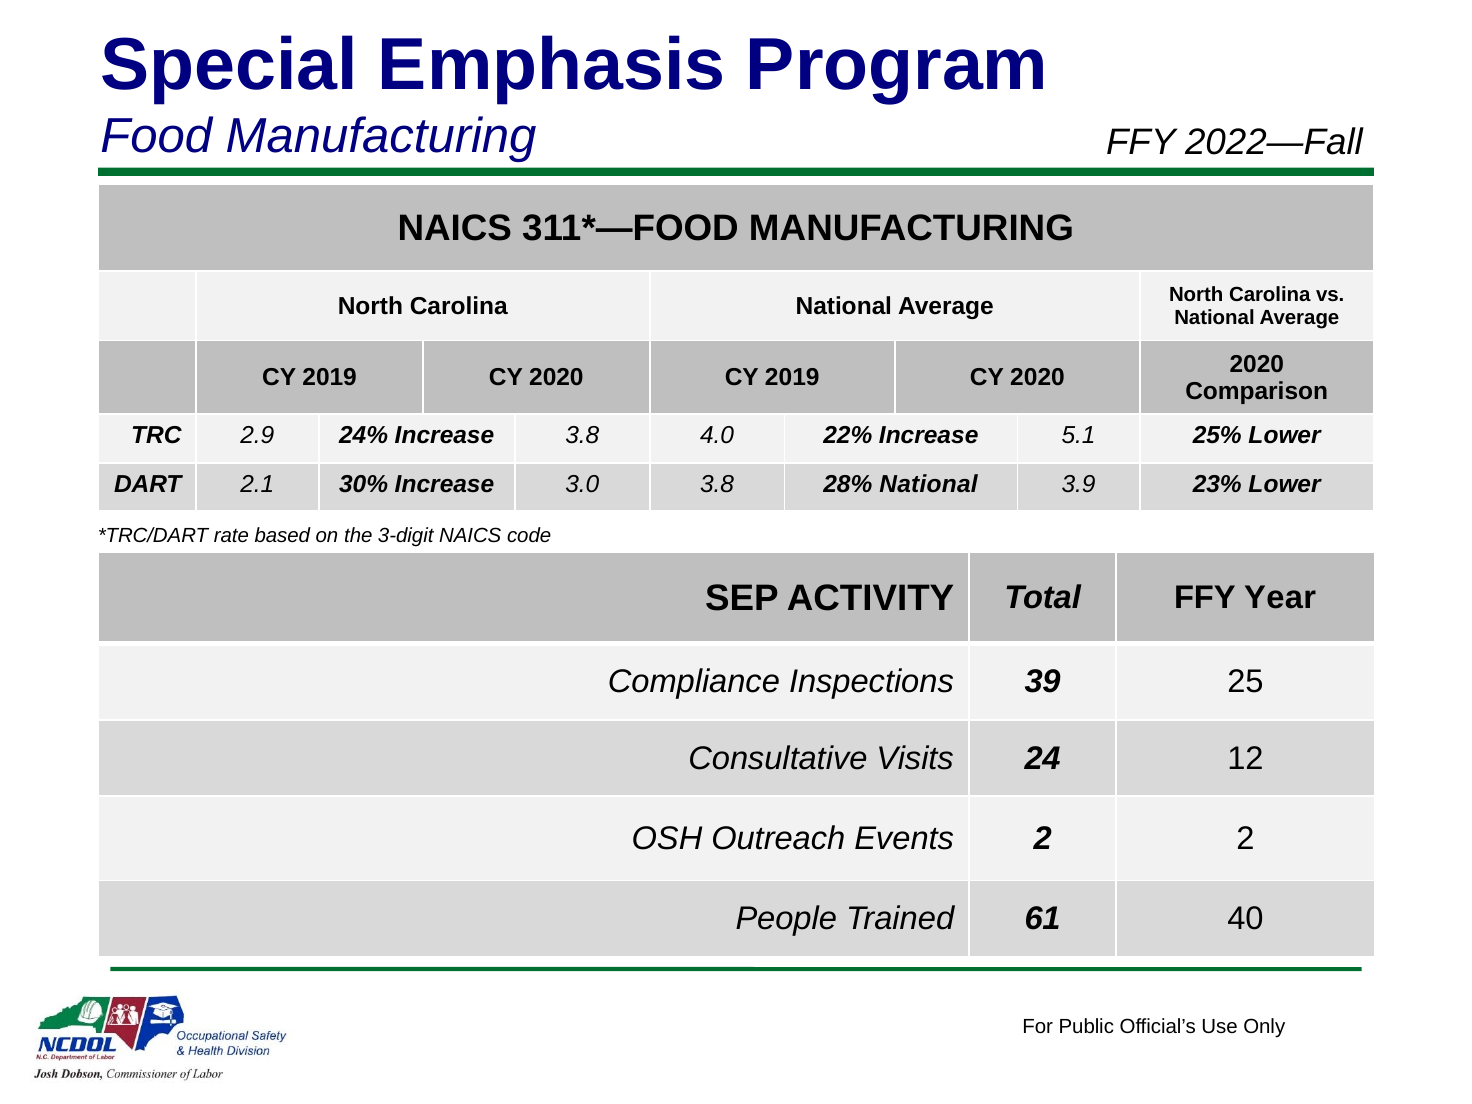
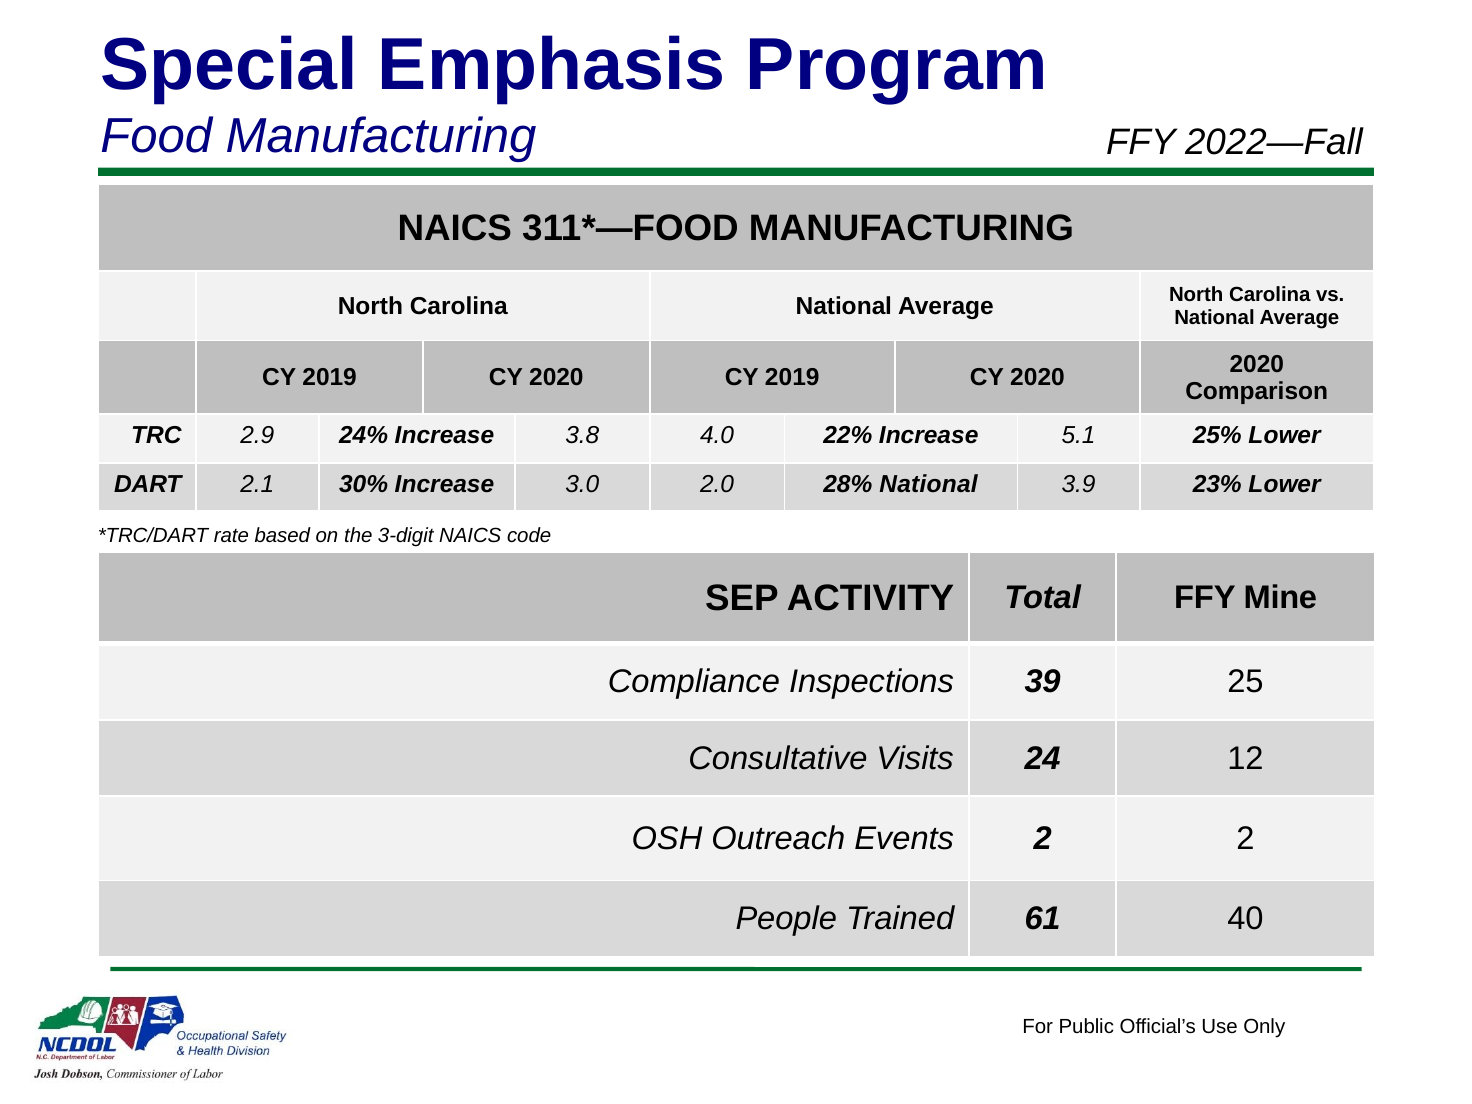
3.0 3.8: 3.8 -> 2.0 (717, 484)
Year: Year -> Mine (1280, 598)
